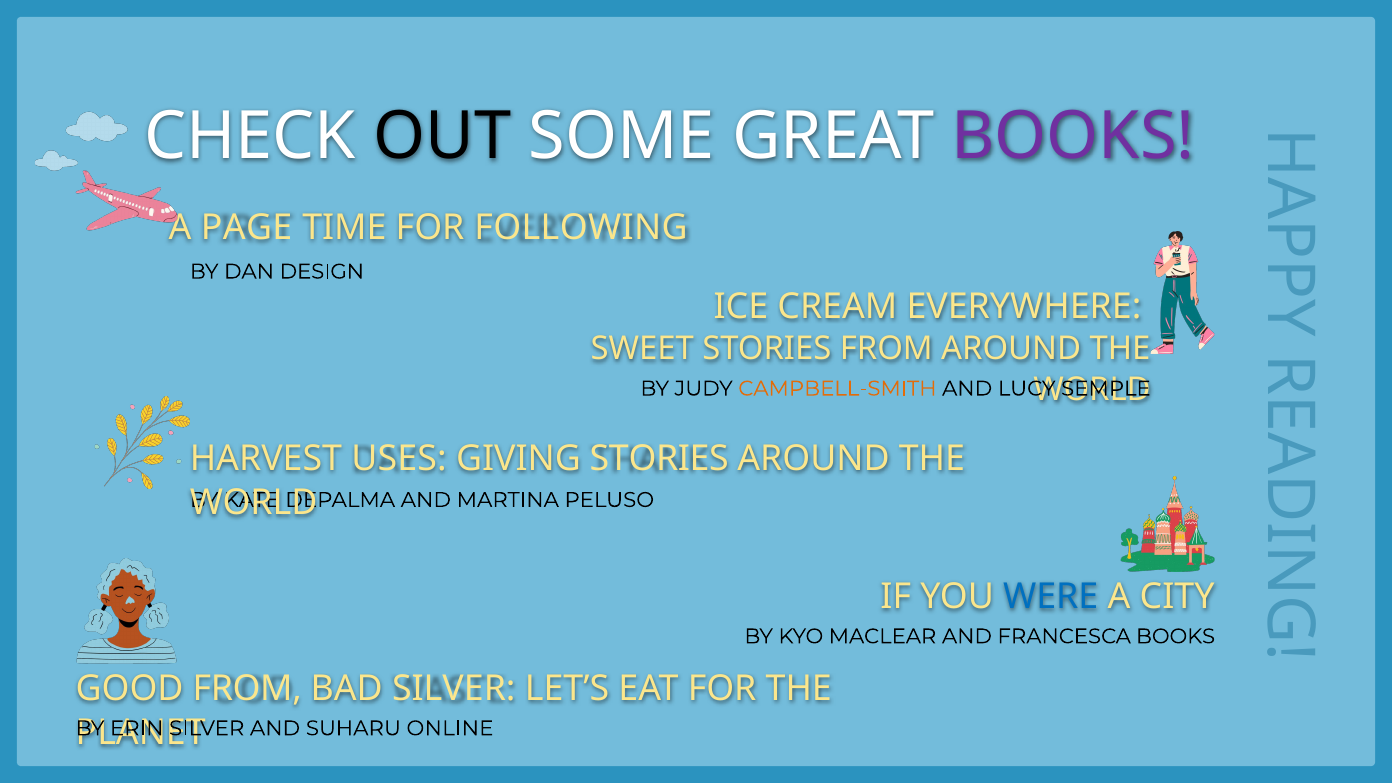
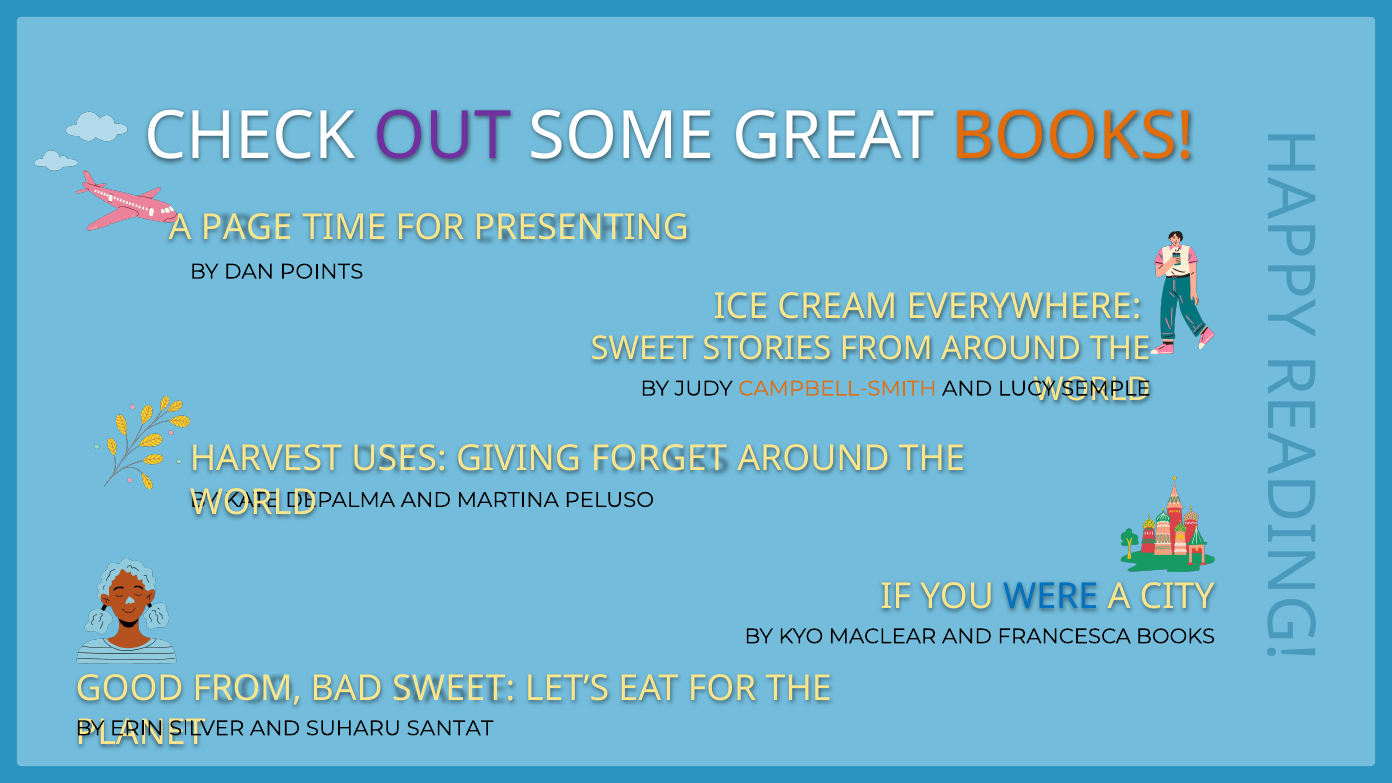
OUT colour: black -> purple (442, 136)
BOOKS colour: purple -> orange (1073, 136)
FOLLOWING: FOLLOWING -> PRESENTING (581, 228)
DESIGN: DESIGN -> POINTS (322, 272)
GIVING STORIES: STORIES -> FORGET (659, 458)
BAD SILVER: SILVER -> SWEET (454, 689)
ONLINE: ONLINE -> SANTAT (450, 728)
